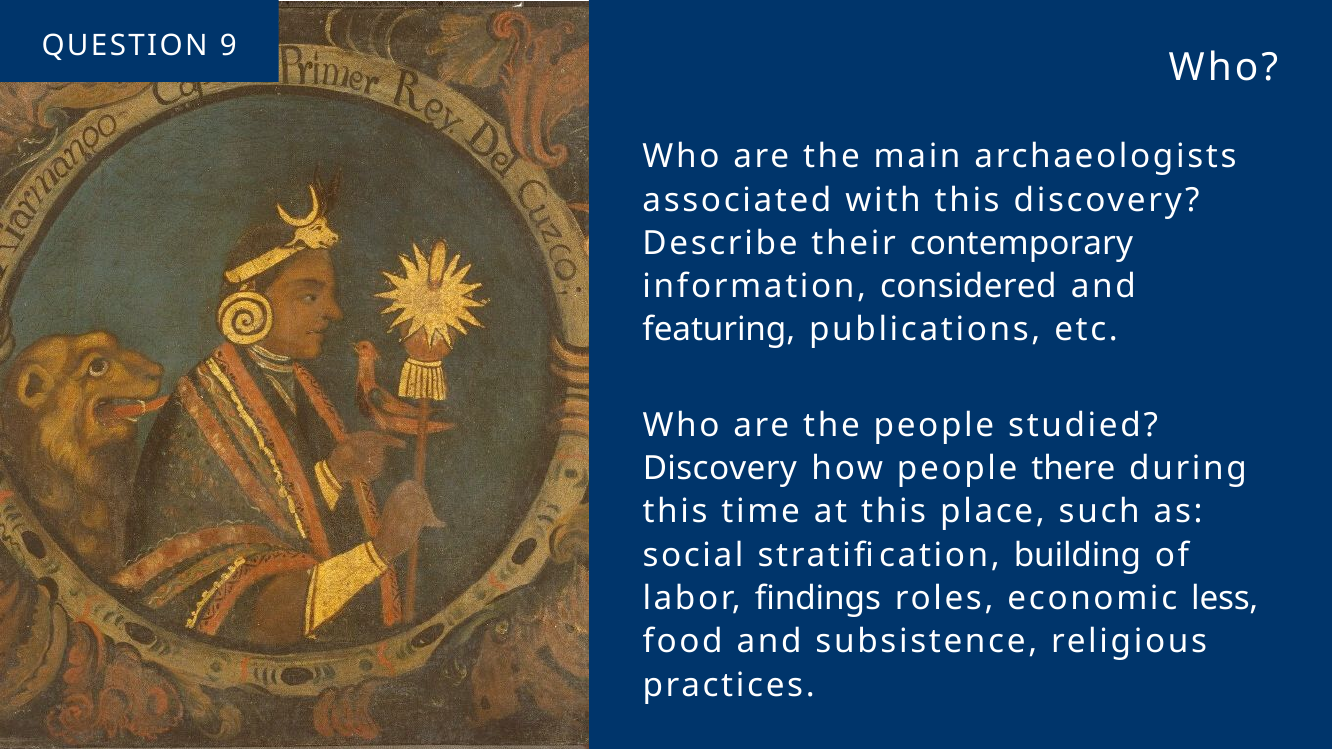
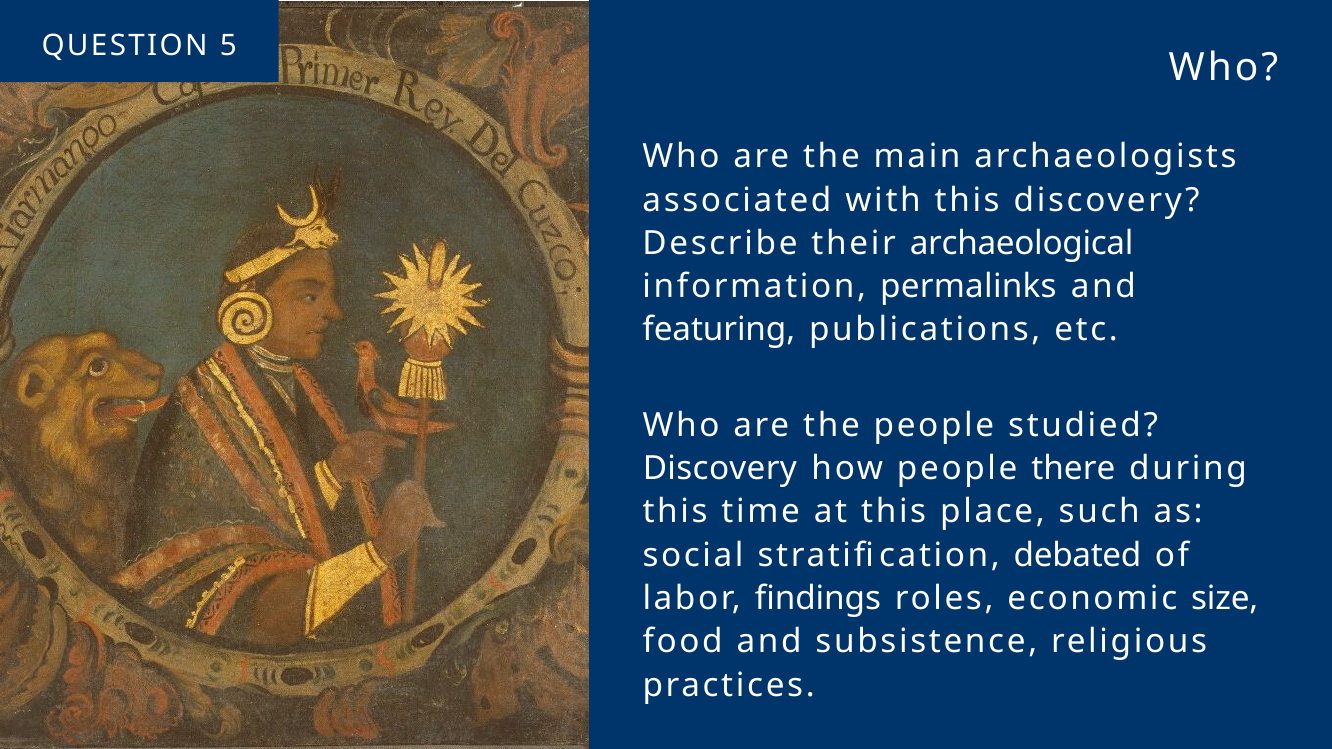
9: 9 -> 5 (228, 46)
contemporary: contemporary -> archaeological (1022, 243)
considered: considered -> permalinks (968, 287)
building: building -> debated (1078, 555)
less: less -> size (1225, 599)
